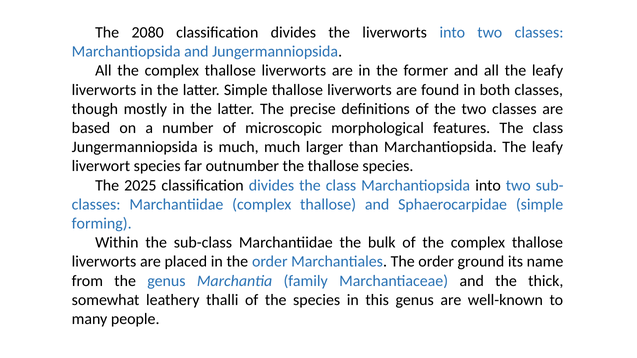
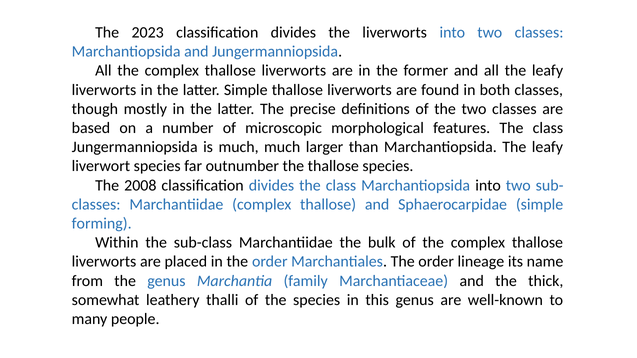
2080: 2080 -> 2023 (148, 33)
2025: 2025 -> 2008 (140, 185)
ground: ground -> lineage (481, 262)
